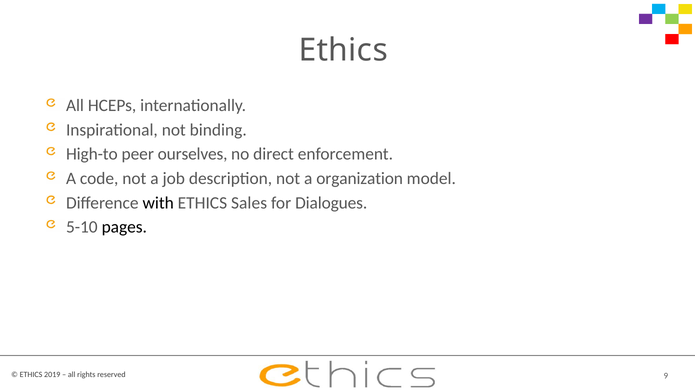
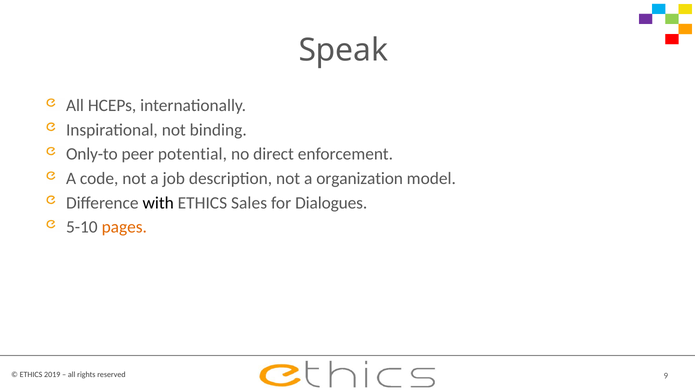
Ethics: Ethics -> Speak (343, 50)
High-to: High-to -> Only-to (92, 154)
ourselves: ourselves -> potential (192, 154)
pages colour: black -> orange (124, 227)
